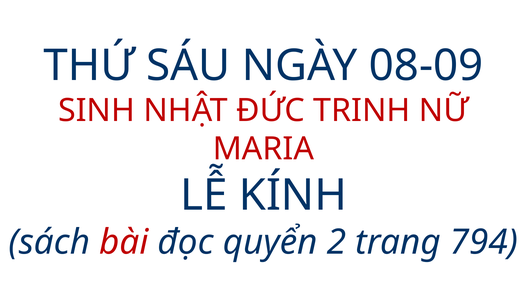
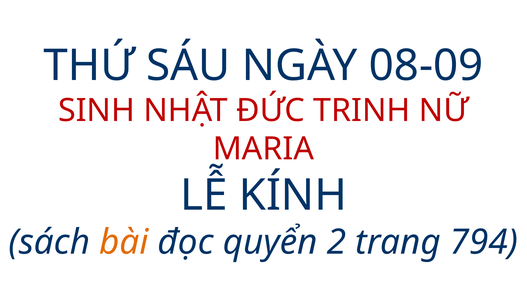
bài colour: red -> orange (124, 243)
